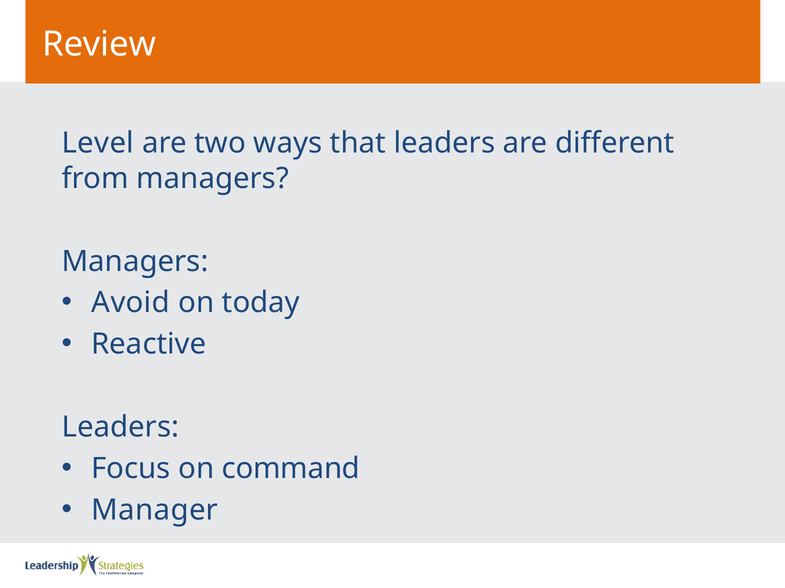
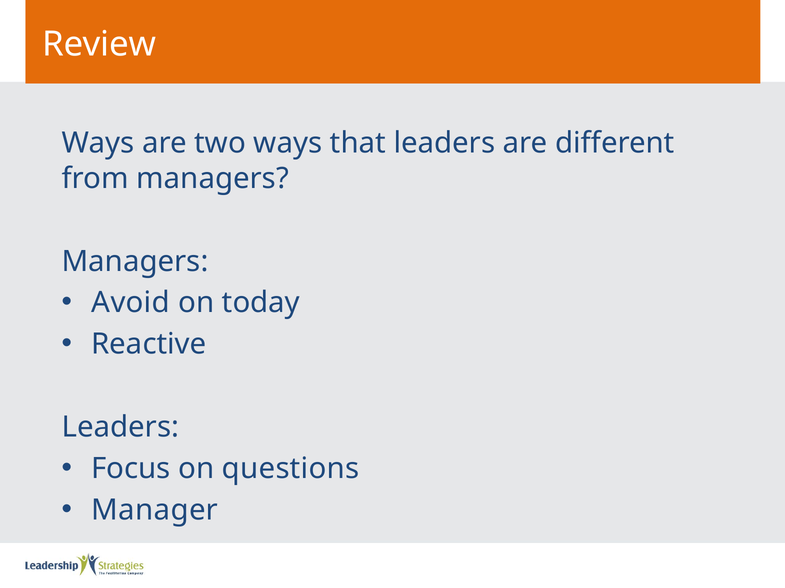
Level: Level -> Ways (98, 143)
command: command -> questions (291, 469)
